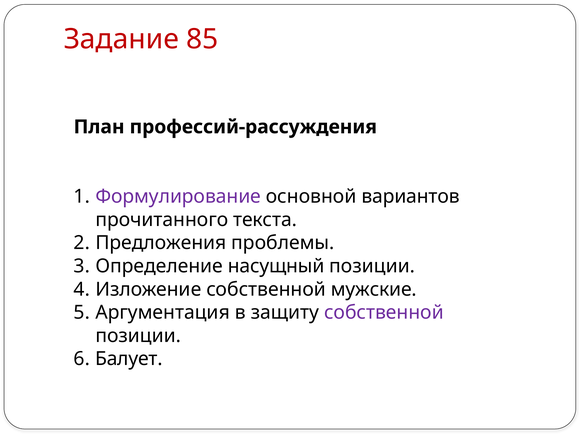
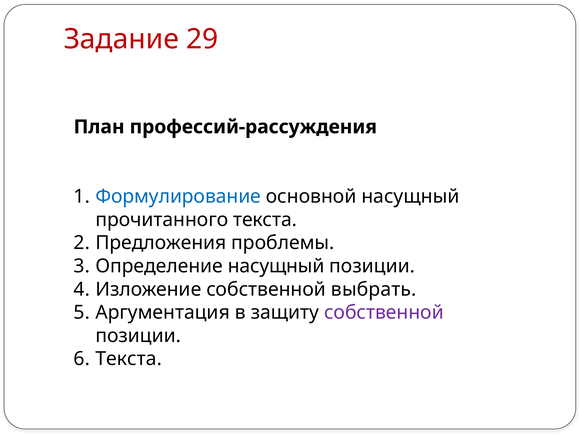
85: 85 -> 29 (202, 39)
Формулирование colour: purple -> blue (178, 197)
основной вариантов: вариантов -> насущный (410, 197)
мужские: мужские -> выбрать (374, 289)
Балует: Балует -> Текста (129, 359)
